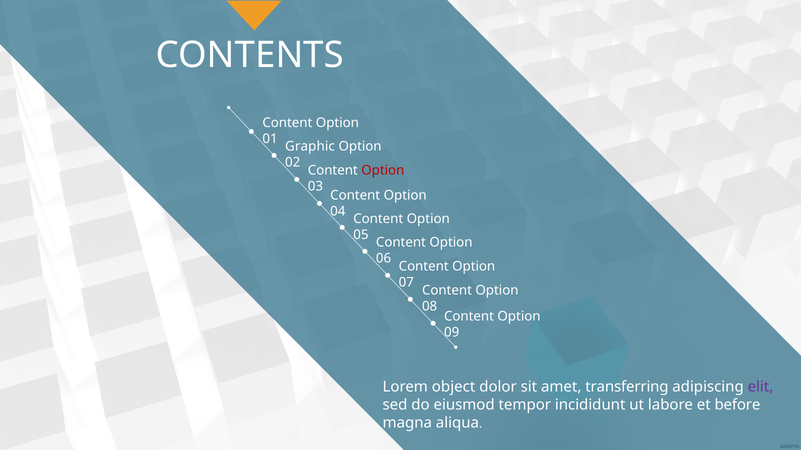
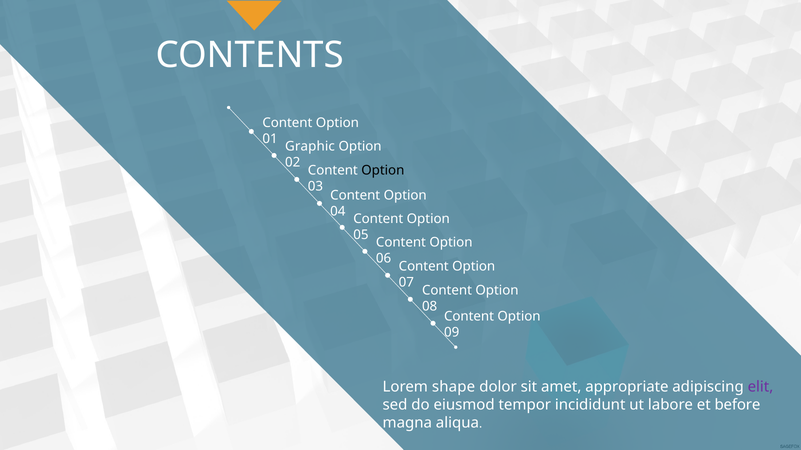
Option colour: red -> black (383, 171)
object: object -> shape (454, 387)
transferring: transferring -> appropriate (627, 387)
